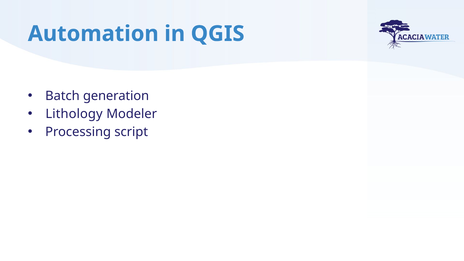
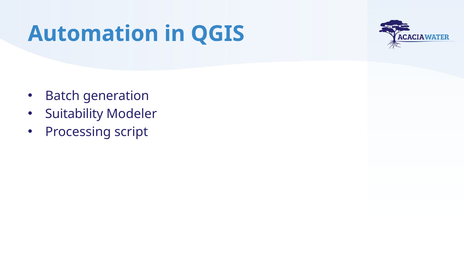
Lithology: Lithology -> Suitability (74, 114)
